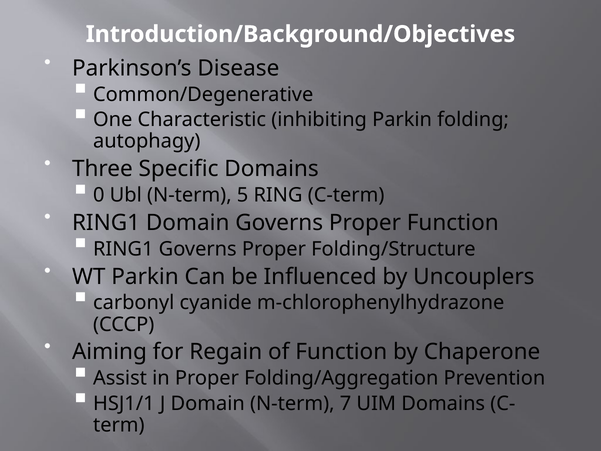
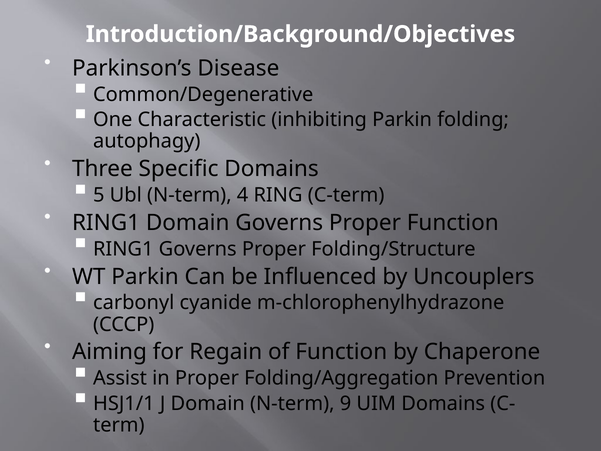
0: 0 -> 5 (99, 195)
5: 5 -> 4 (243, 195)
7: 7 -> 9 (346, 403)
